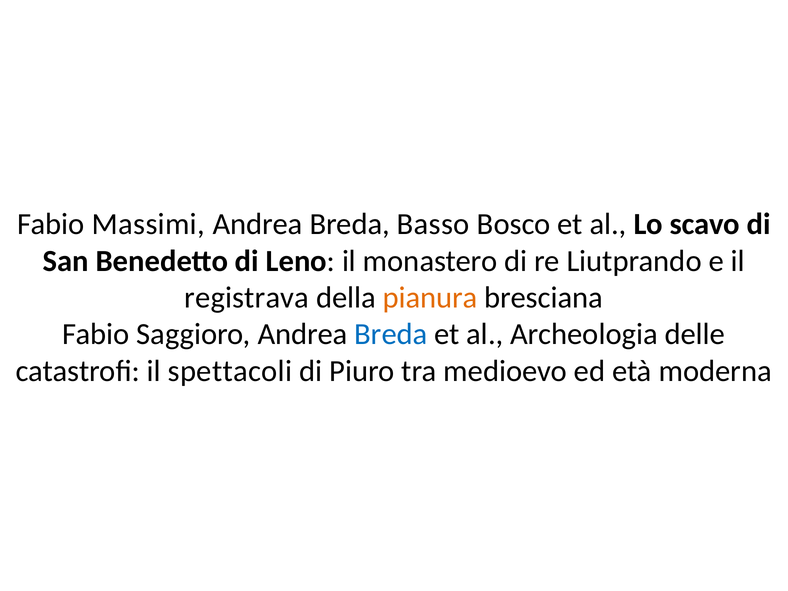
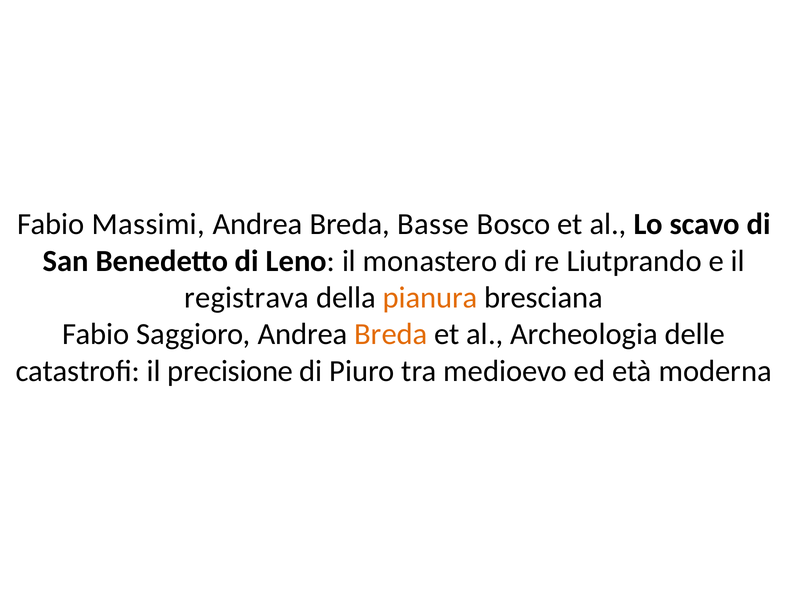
Basso: Basso -> Basse (433, 224)
Breda colour: blue -> orange (391, 334)
spettacoli: spettacoli -> precisione (230, 371)
